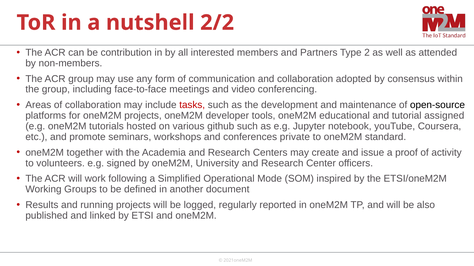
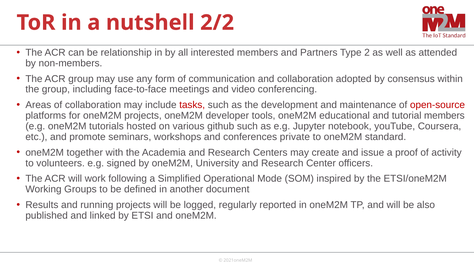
contribution: contribution -> relationship (126, 53)
open-source colour: black -> red (437, 105)
tutorial assigned: assigned -> members (444, 116)
